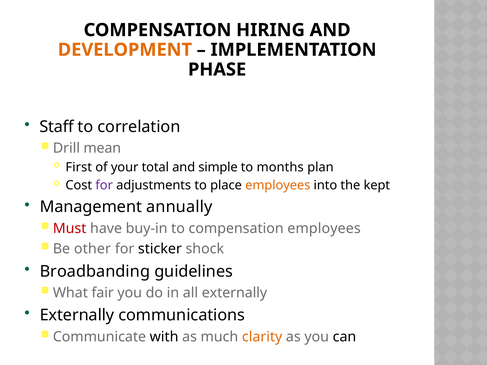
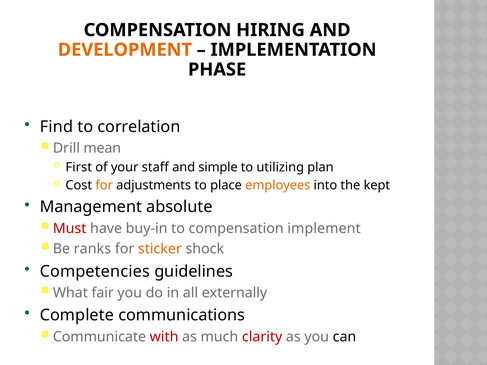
Staff: Staff -> Find (56, 127)
total: total -> staff (155, 167)
months: months -> utilizing (280, 167)
for colour: purple -> orange (104, 185)
annually: annually -> absolute (179, 207)
compensation employees: employees -> implement (324, 229)
other: other -> ranks (92, 249)
sticker colour: black -> orange (160, 249)
Broadbanding: Broadbanding -> Competencies (95, 272)
Externally: Externally -> Complete (77, 315)
with colour: black -> red (164, 337)
clarity colour: orange -> red (262, 337)
